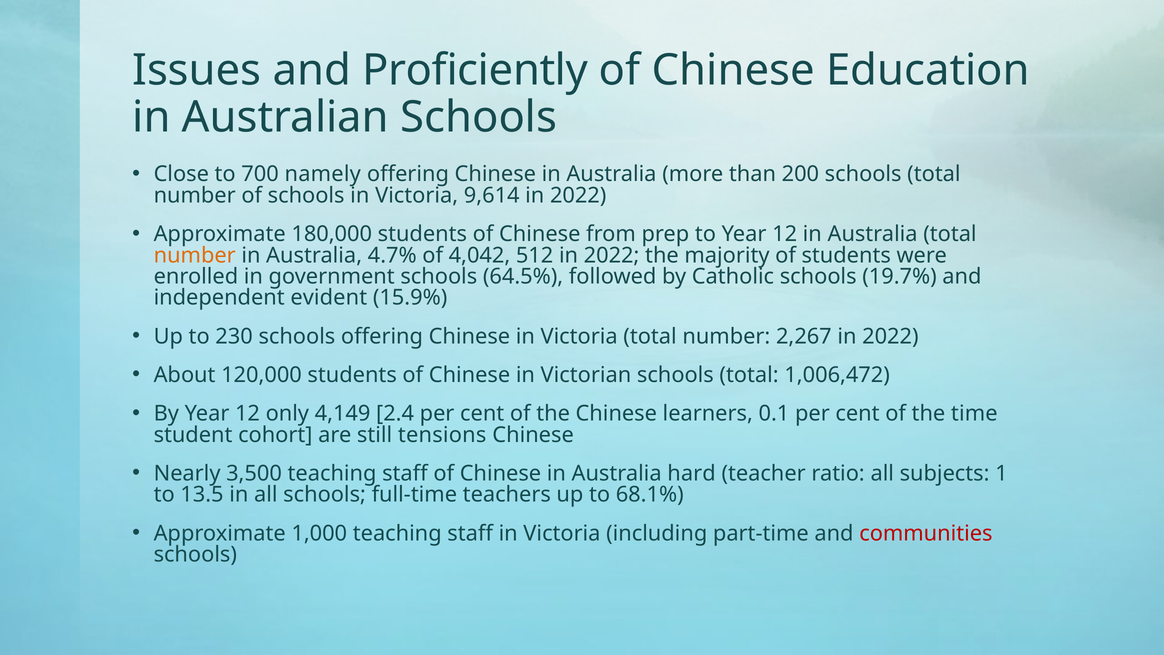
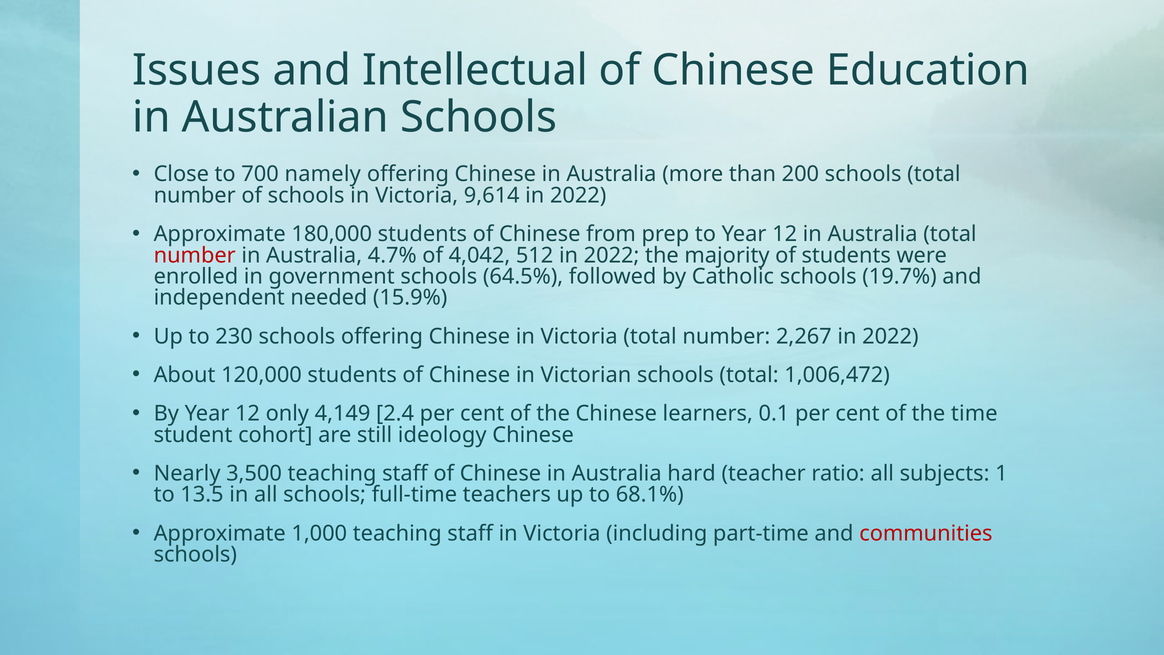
Proficiently: Proficiently -> Intellectual (475, 70)
number colour: orange -> red (195, 255)
evident: evident -> needed (329, 298)
tensions: tensions -> ideology (442, 435)
